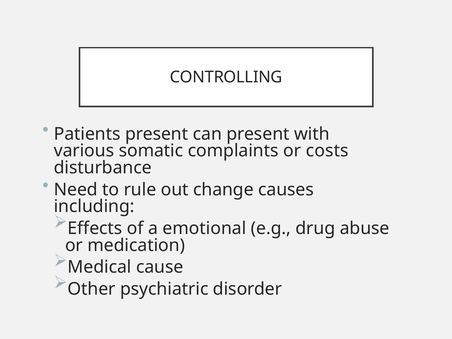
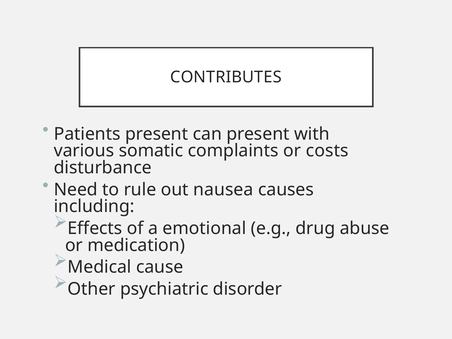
CONTROLLING: CONTROLLING -> CONTRIBUTES (226, 77)
change: change -> nausea (223, 190)
